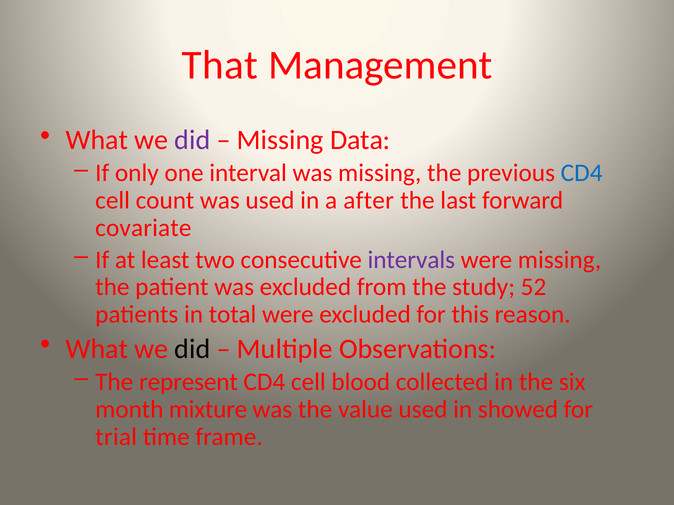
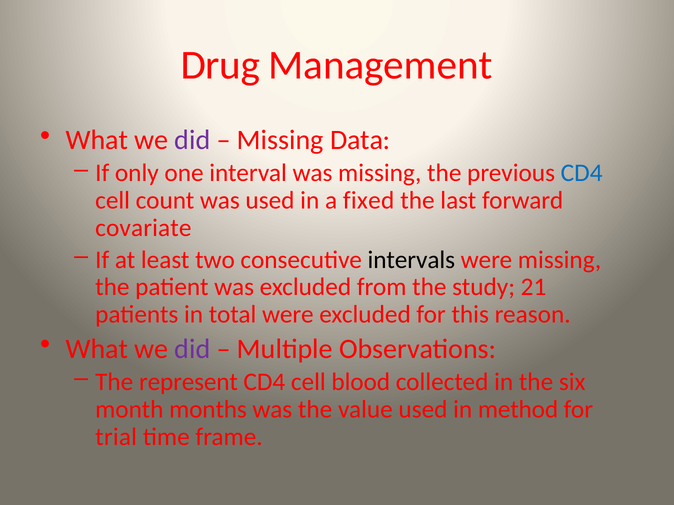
That: That -> Drug (220, 65)
after: after -> fixed (369, 201)
intervals colour: purple -> black (411, 260)
52: 52 -> 21 (534, 287)
did colour: black -> purple (192, 349)
mixture: mixture -> months (208, 410)
showed: showed -> method (518, 410)
